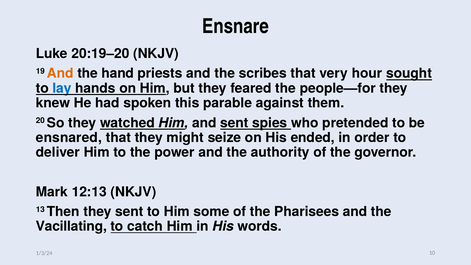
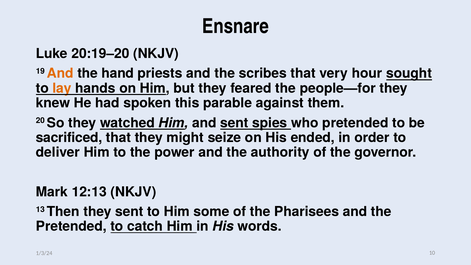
lay colour: blue -> orange (62, 88)
ensnared: ensnared -> sacrificed (69, 138)
Vacillating: Vacillating -> Pretended (71, 226)
